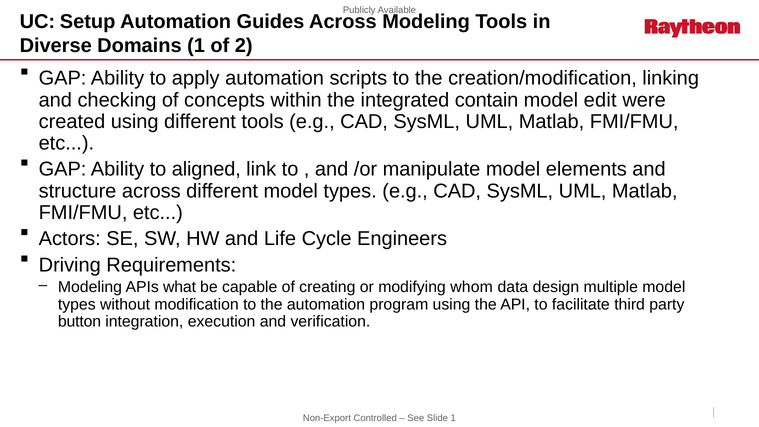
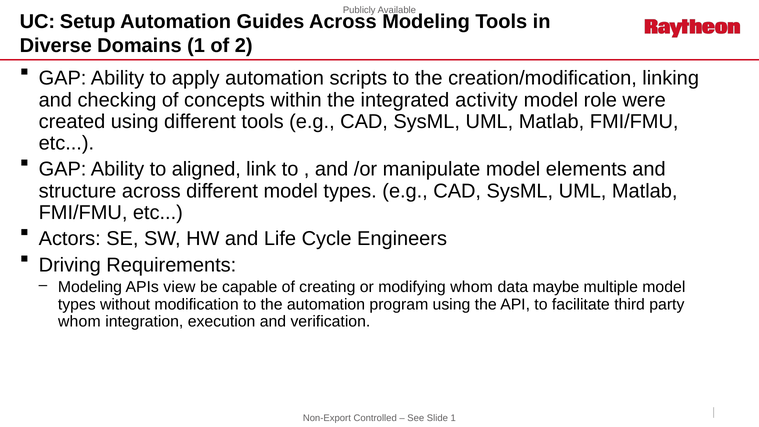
contain: contain -> activity (486, 100)
edit: edit -> role (600, 100)
what: what -> view (179, 287)
design: design -> maybe (556, 287)
button: button -> whom (79, 321)
